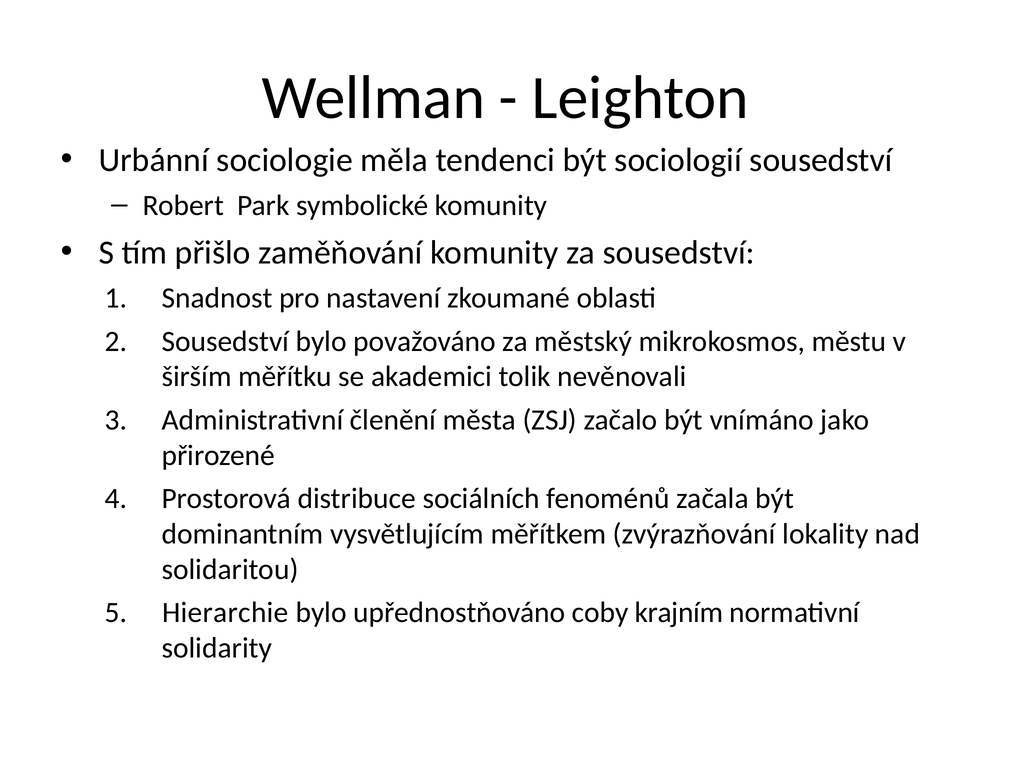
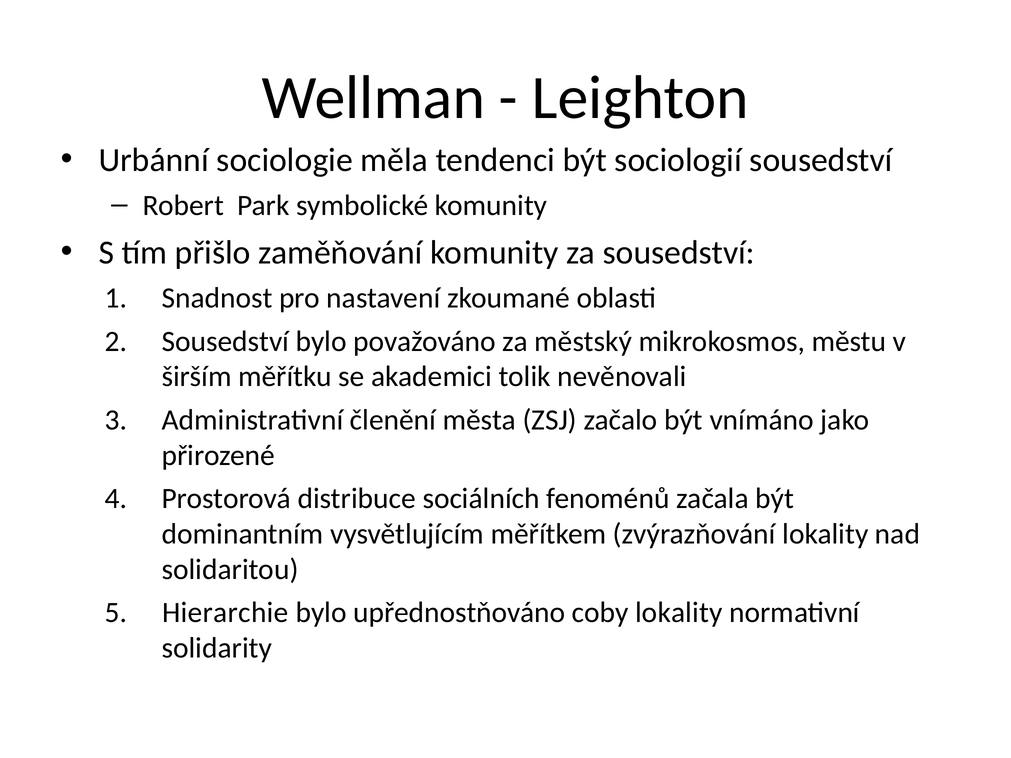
coby krajním: krajním -> lokality (679, 613)
